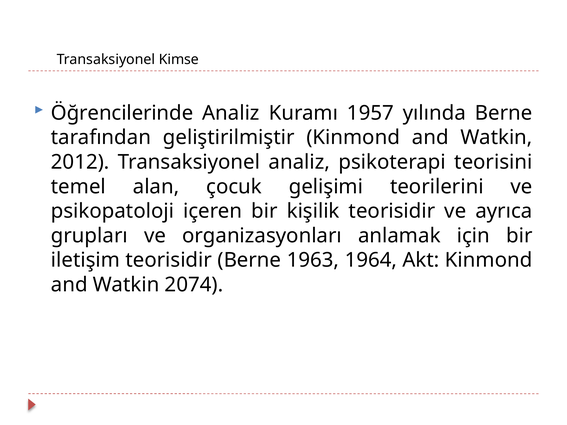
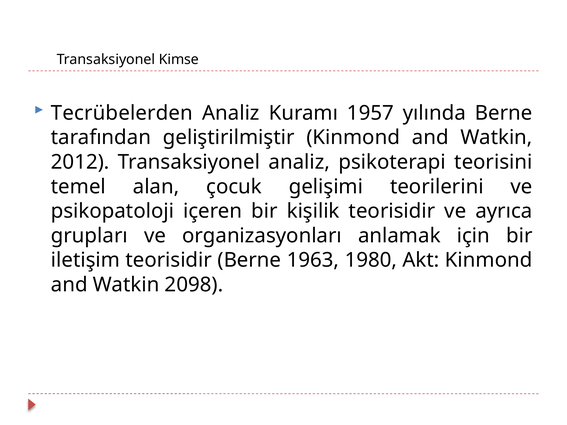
Öğrencilerinde: Öğrencilerinde -> Tecrübelerden (122, 113)
1964: 1964 -> 1980 (371, 260)
2074: 2074 -> 2098 (194, 285)
